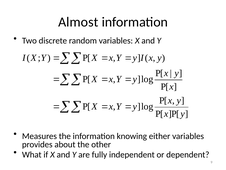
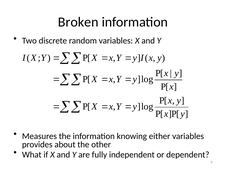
Almost: Almost -> Broken (78, 22)
